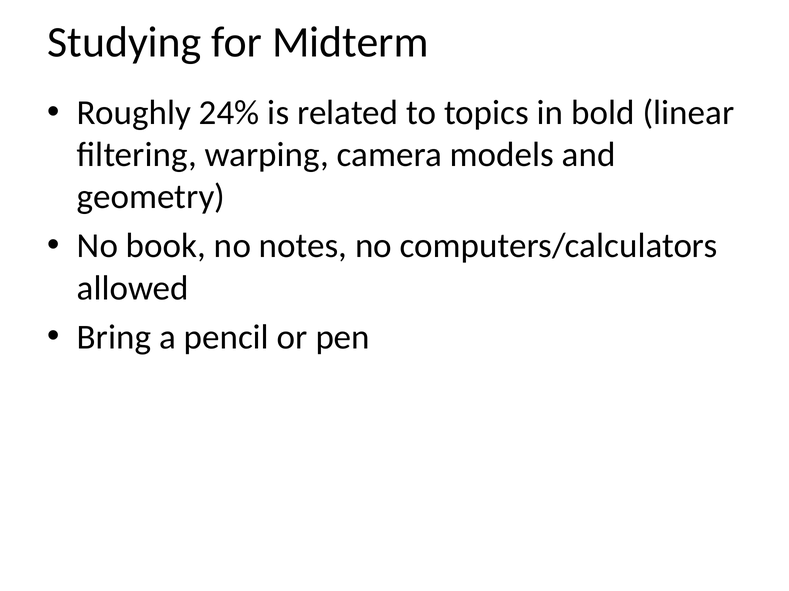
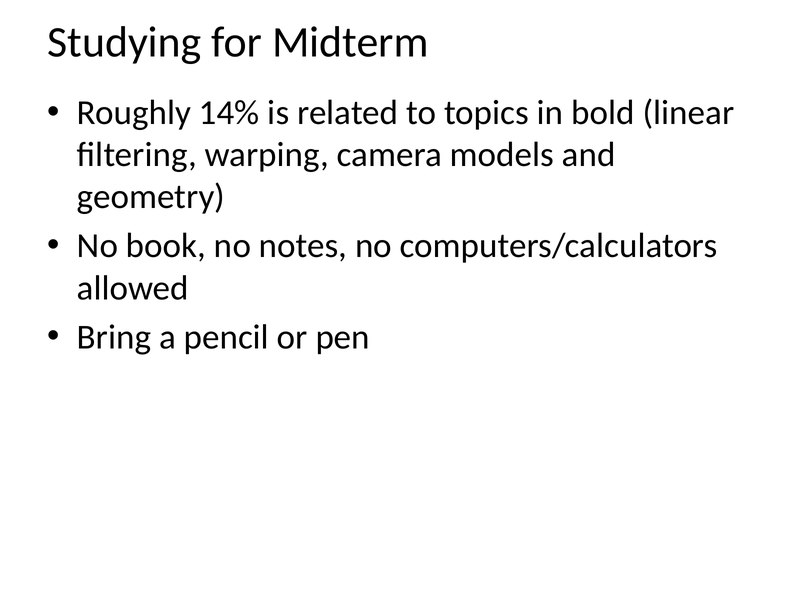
24%: 24% -> 14% (229, 113)
